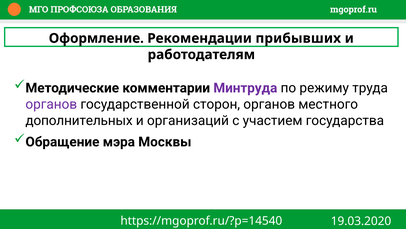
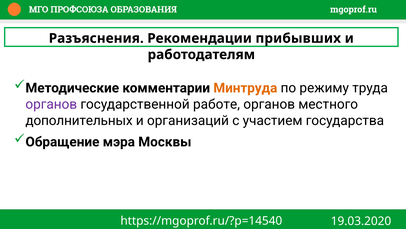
Оформление: Оформление -> Разъяснения (96, 38)
Минтруда colour: purple -> orange (245, 88)
сторон: сторон -> работе (216, 104)
